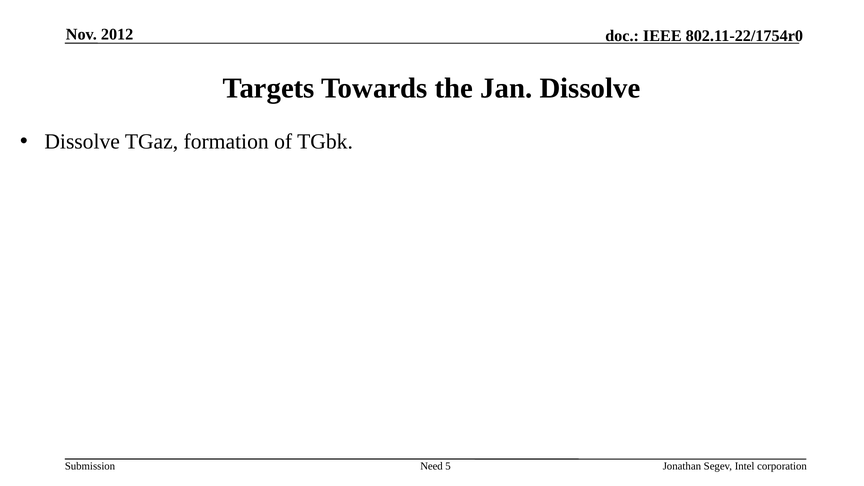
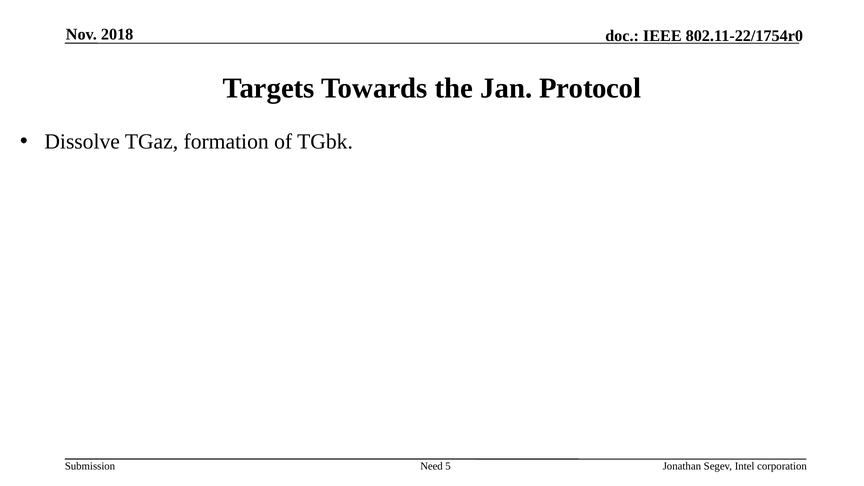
2012: 2012 -> 2018 (117, 34)
Jan Dissolve: Dissolve -> Protocol (590, 88)
